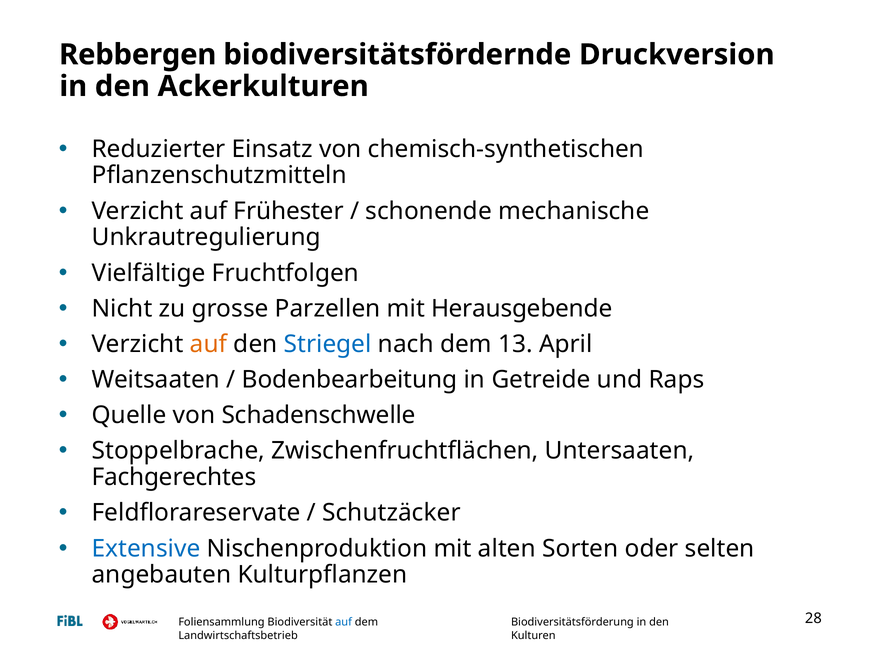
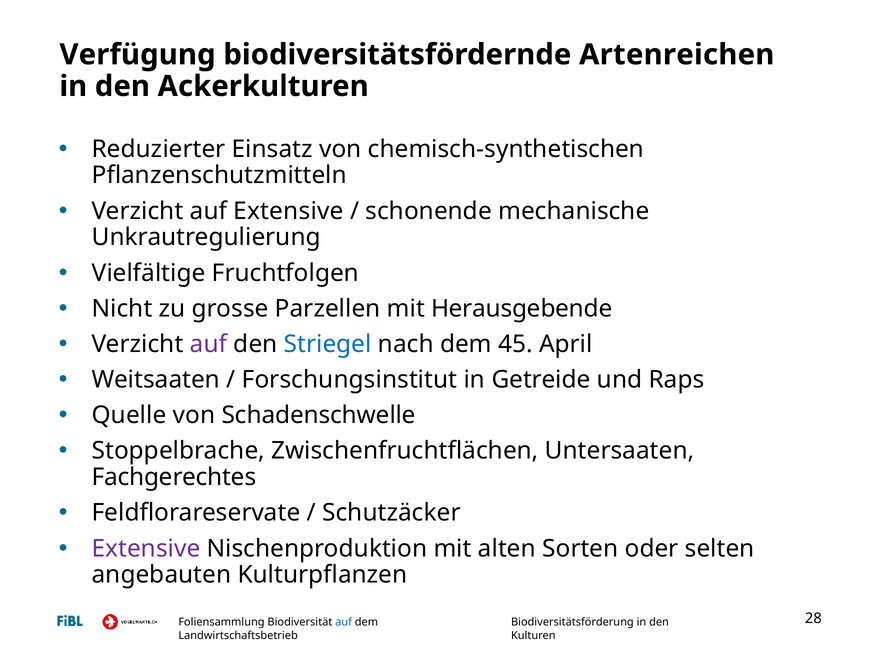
Rebbergen: Rebbergen -> Verfügung (138, 55)
Druckversion: Druckversion -> Artenreichen (677, 55)
auf Frühester: Frühester -> Extensive (288, 211)
auf colour: orange -> purple (208, 344)
13: 13 -> 45 (515, 344)
Bodenbearbeitung: Bodenbearbeitung -> Forschungsinstitut (350, 380)
Extensive colour: blue -> purple (146, 548)
